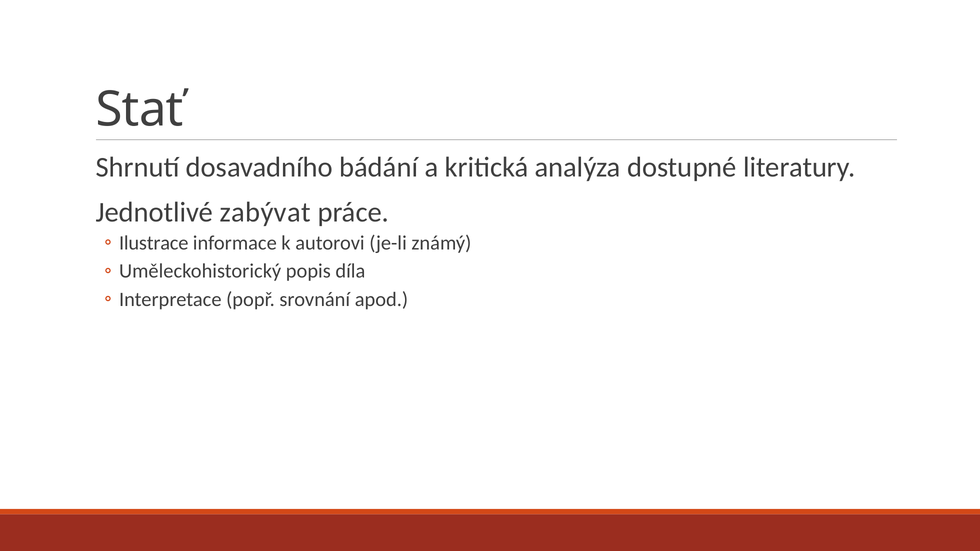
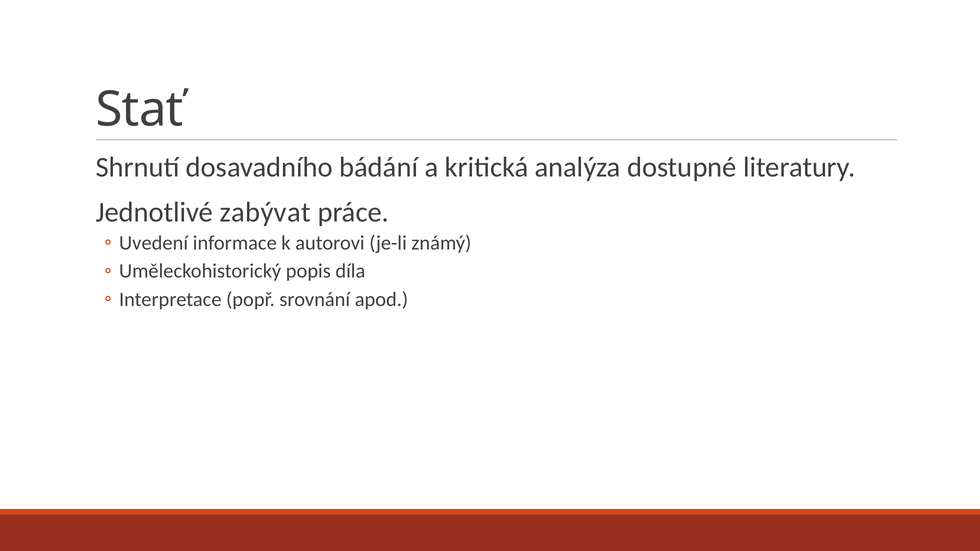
Ilustrace: Ilustrace -> Uvedení (154, 243)
